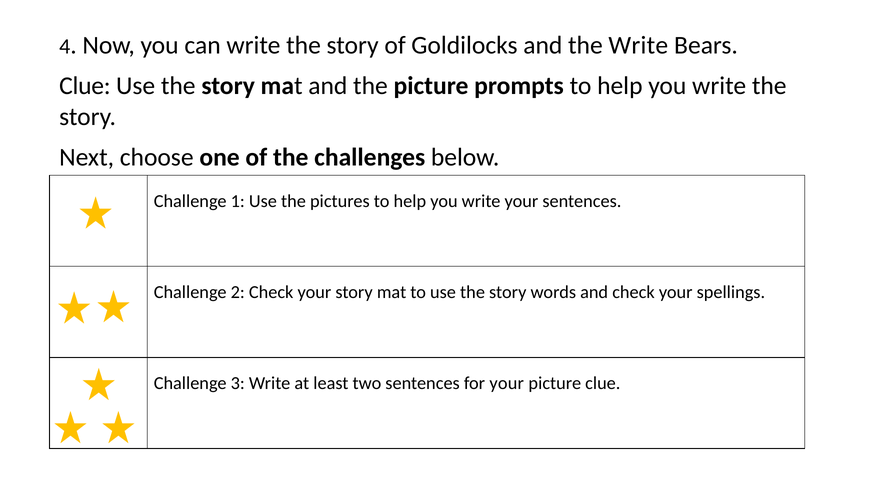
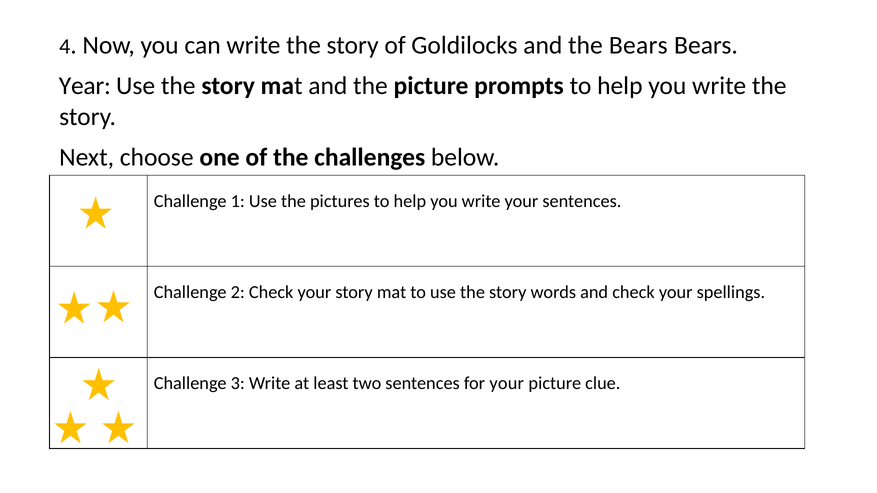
the Write: Write -> Bears (638, 45)
Clue: Clue -> Year (85, 86)
